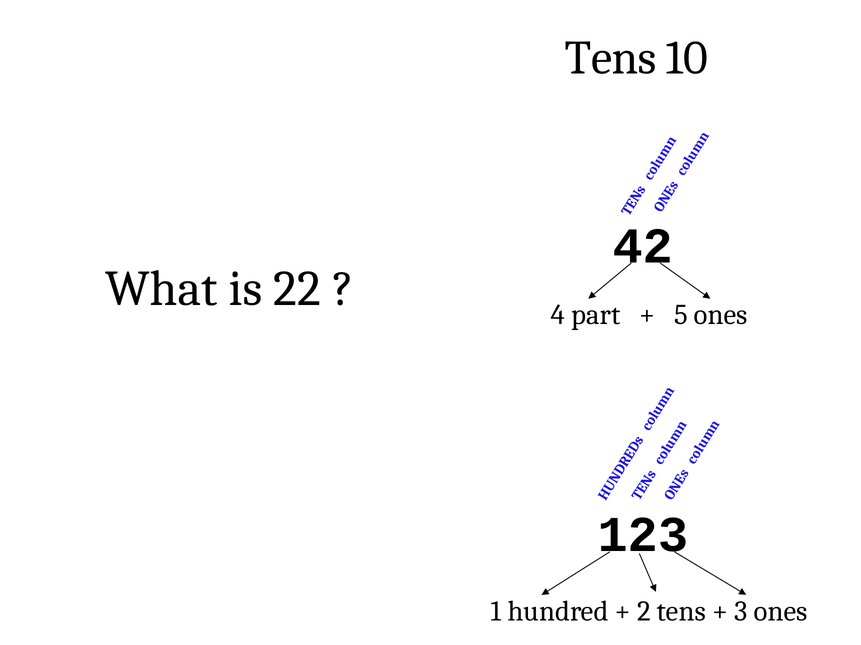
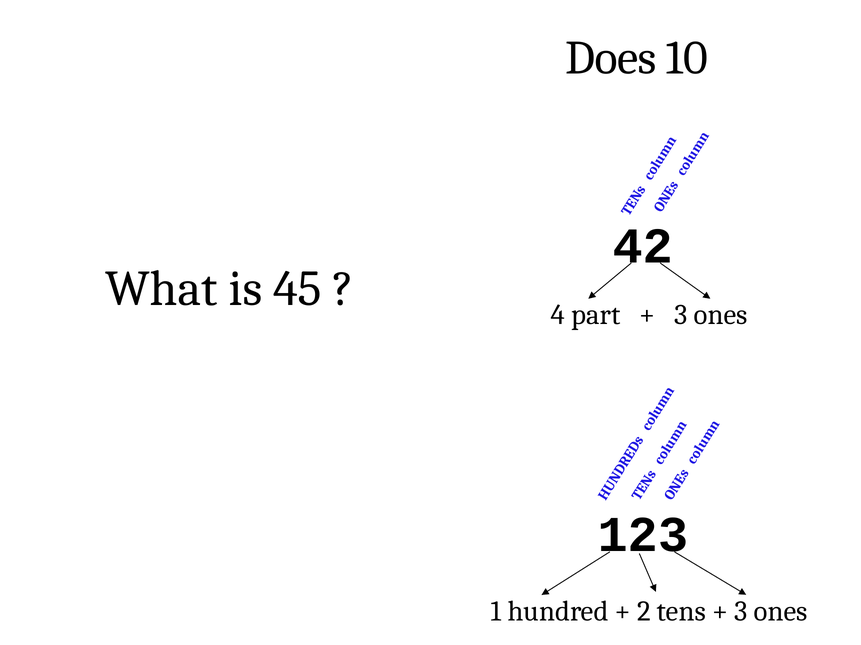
Tens: Tens -> Does (611, 58)
22: 22 -> 45 (298, 289)
5: 5 -> 3 (681, 315)
